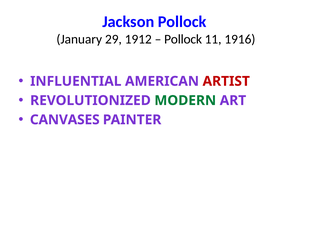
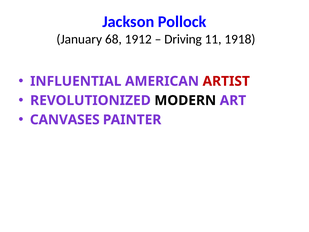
29: 29 -> 68 (113, 39)
Pollock: Pollock -> Driving (183, 39)
1916: 1916 -> 1918 (240, 39)
MODERN colour: green -> black (185, 100)
